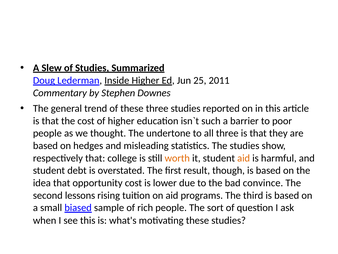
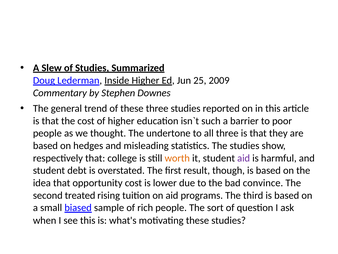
2011: 2011 -> 2009 (219, 80)
aid colour: orange -> purple (244, 158)
lessons: lessons -> treated (80, 195)
